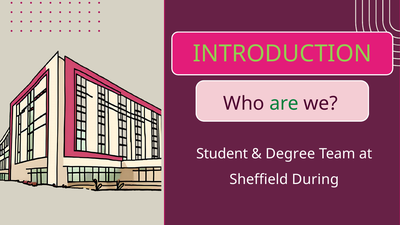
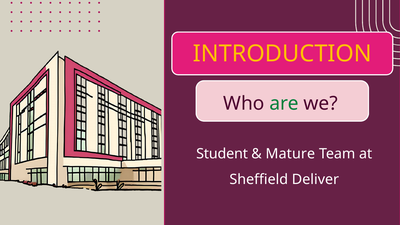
INTRODUCTION colour: light green -> yellow (282, 54)
Degree: Degree -> Mature (290, 154)
During: During -> Deliver (315, 179)
